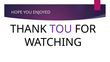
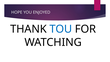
TOU colour: purple -> blue (61, 29)
